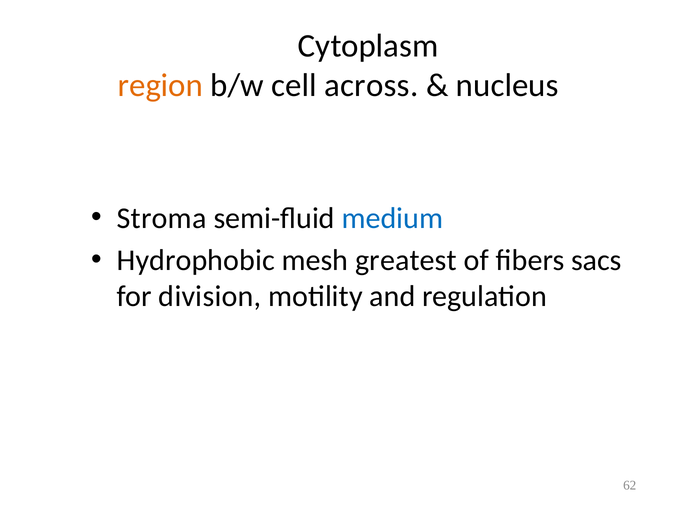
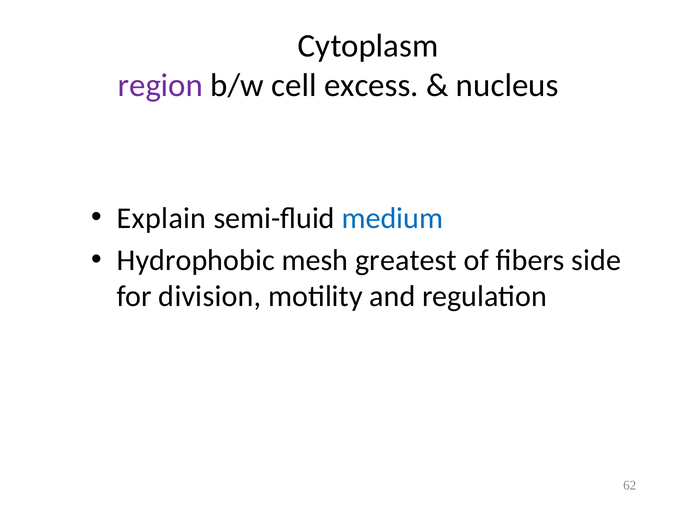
region colour: orange -> purple (160, 85)
across: across -> excess (371, 85)
Stroma: Stroma -> Explain (162, 218)
sacs: sacs -> side (596, 260)
